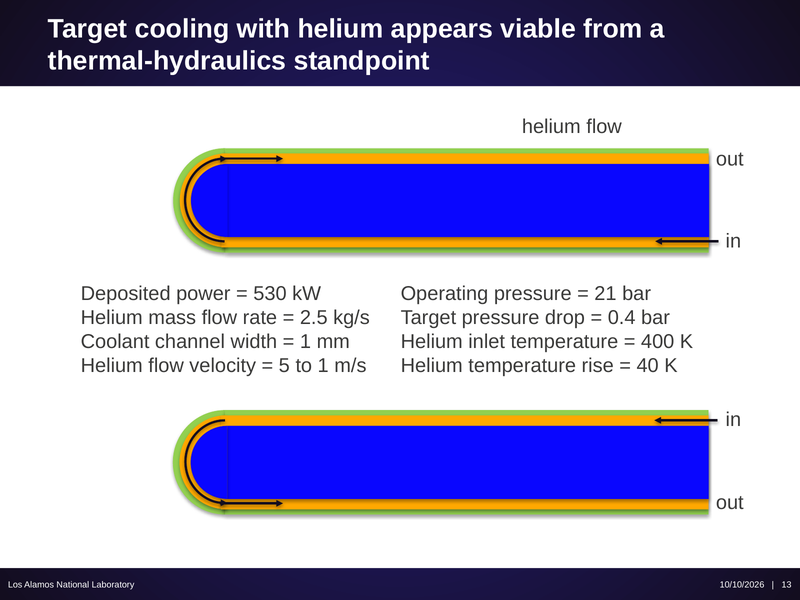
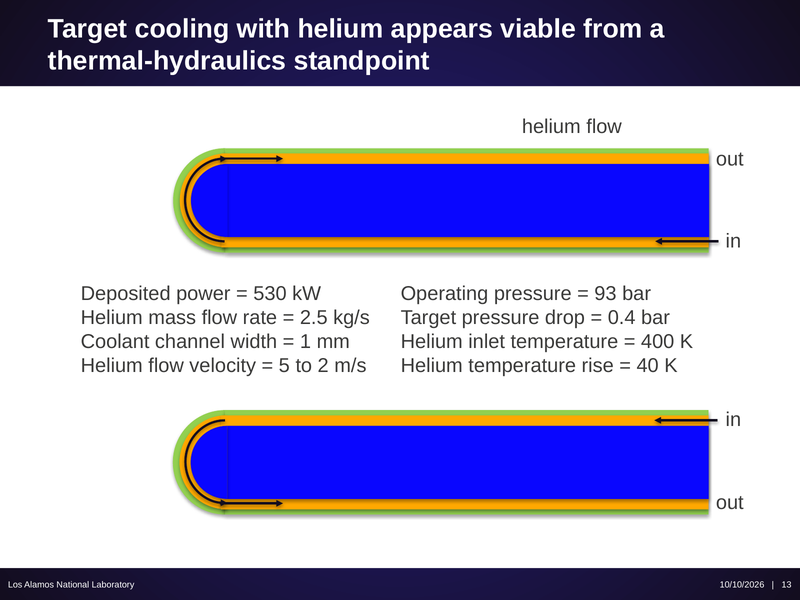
21: 21 -> 93 (605, 294)
to 1: 1 -> 2 (323, 366)
